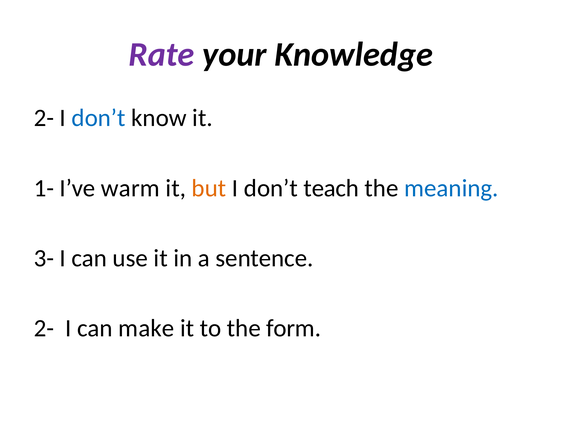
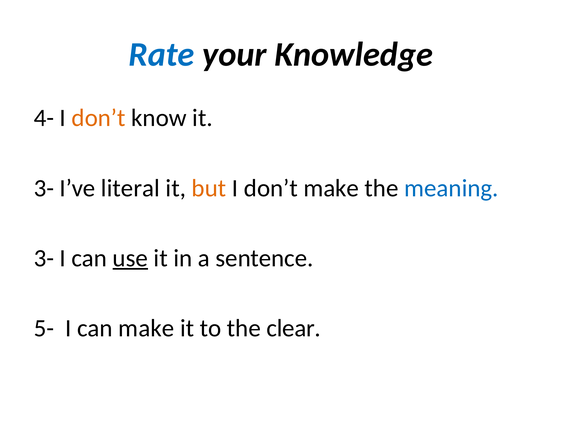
Rate colour: purple -> blue (162, 54)
2-: 2- -> 4- (44, 118)
don’t colour: blue -> orange (99, 118)
1-: 1- -> 3- (44, 188)
warm: warm -> literal (130, 188)
don’t teach: teach -> make (331, 188)
use underline: none -> present (130, 258)
2-: 2- -> 5- (44, 328)
form: form -> clear (294, 328)
